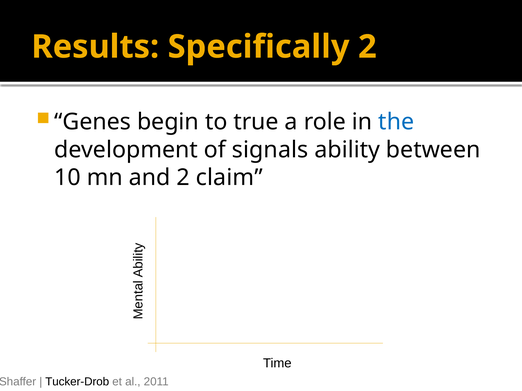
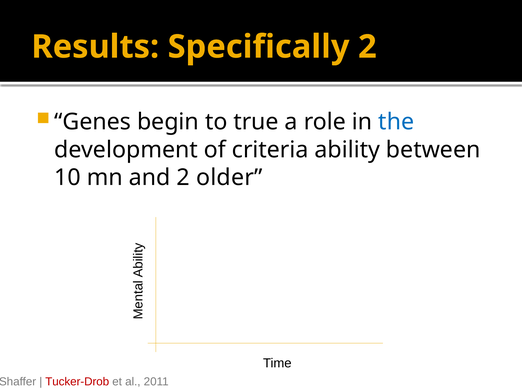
signals: signals -> criteria (270, 150)
claim: claim -> older (229, 178)
Tucker-Drob colour: black -> red (77, 382)
